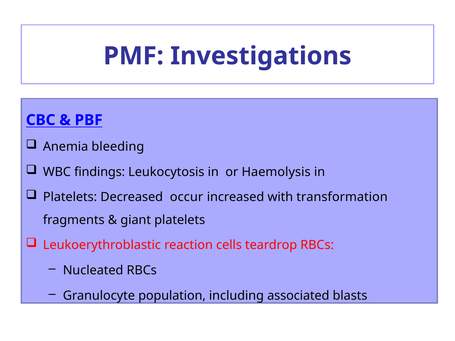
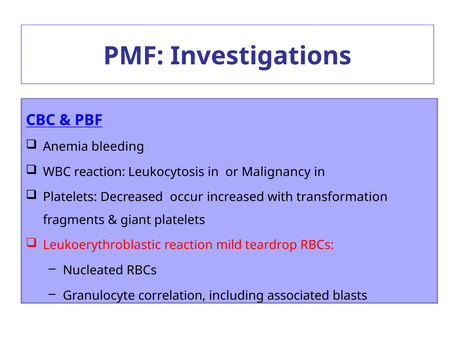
WBC findings: findings -> reaction (100, 172)
Haemolysis: Haemolysis -> Malignancy (276, 172)
cells: cells -> mild (229, 245)
population: population -> correlation (172, 296)
